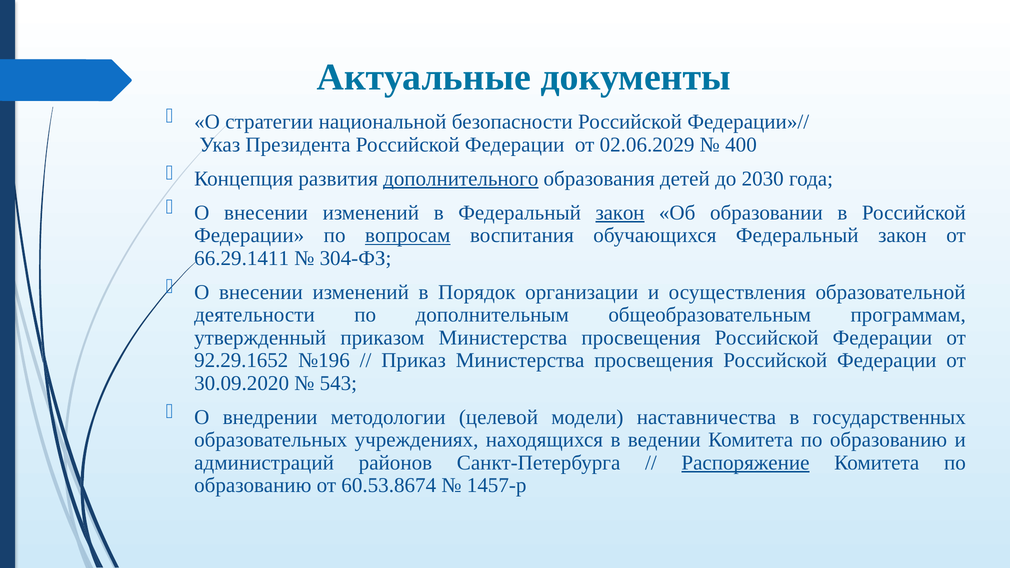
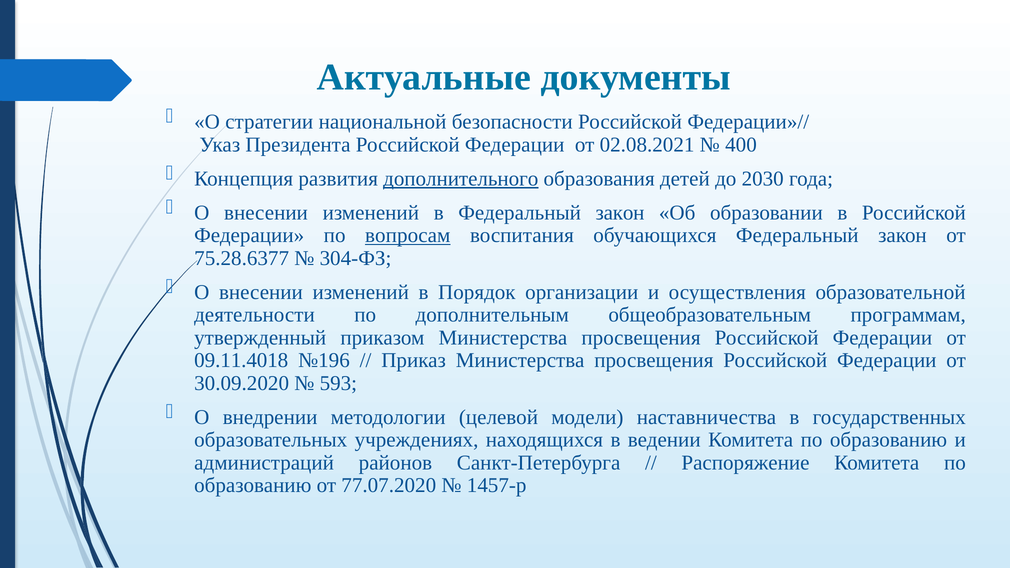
02.06.2029: 02.06.2029 -> 02.08.2021 (647, 145)
закон underline: present -> none (620, 213)
66.29.1411: 66.29.1411 -> 75.28.6377 (242, 258)
92.29.1652: 92.29.1652 -> 09.11.4018 (241, 361)
543: 543 -> 593 (338, 383)
Распоряжение underline: present -> none (745, 463)
60.53.8674: 60.53.8674 -> 77.07.2020 (389, 486)
